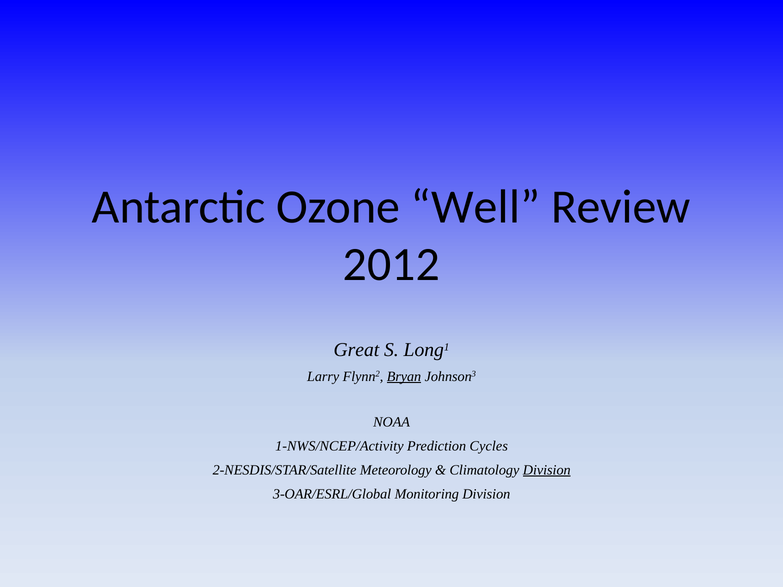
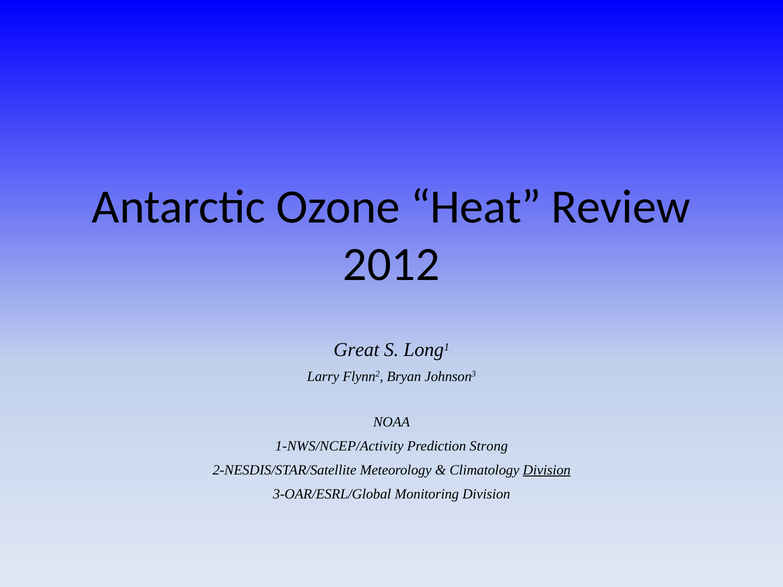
Well: Well -> Heat (476, 207)
Bryan underline: present -> none (404, 377)
Cycles: Cycles -> Strong (489, 446)
